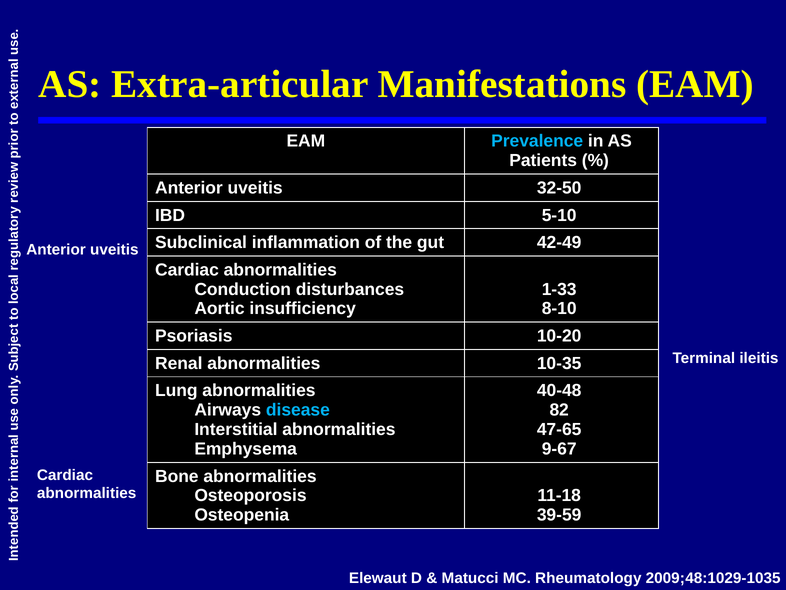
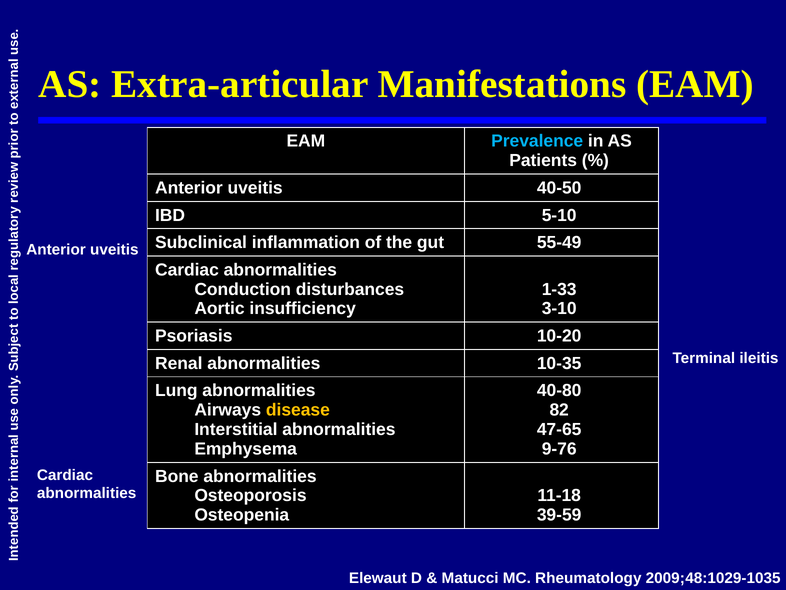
32-50: 32-50 -> 40-50 (559, 188)
42-49: 42-49 -> 55-49 (559, 242)
8-10: 8-10 -> 3-10 (559, 308)
40-48: 40-48 -> 40-80 (559, 390)
disease colour: light blue -> yellow (298, 410)
9-67: 9-67 -> 9-76 (559, 449)
